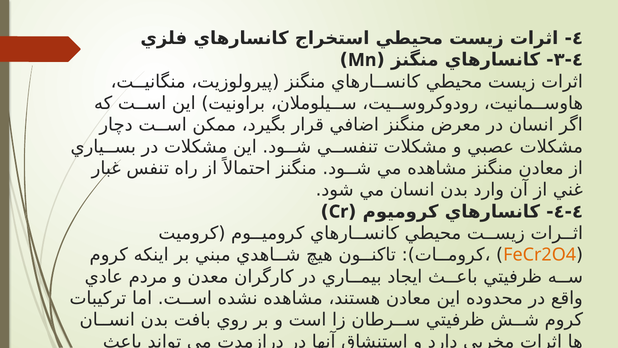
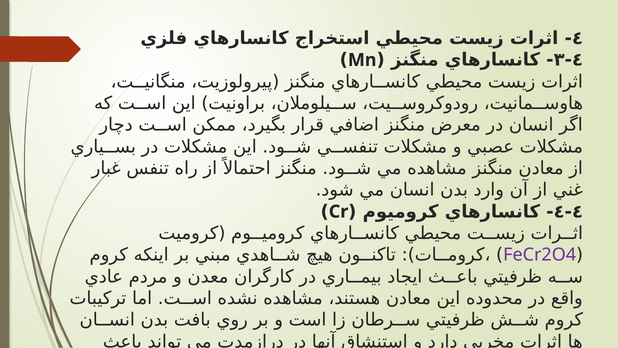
FeCr2O4 colour: orange -> purple (540, 255)
